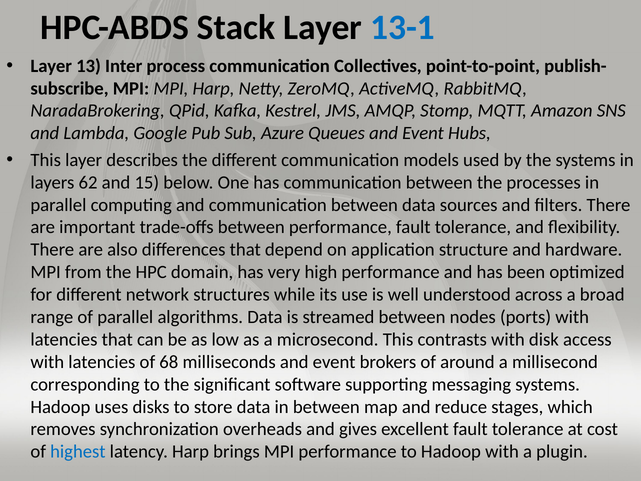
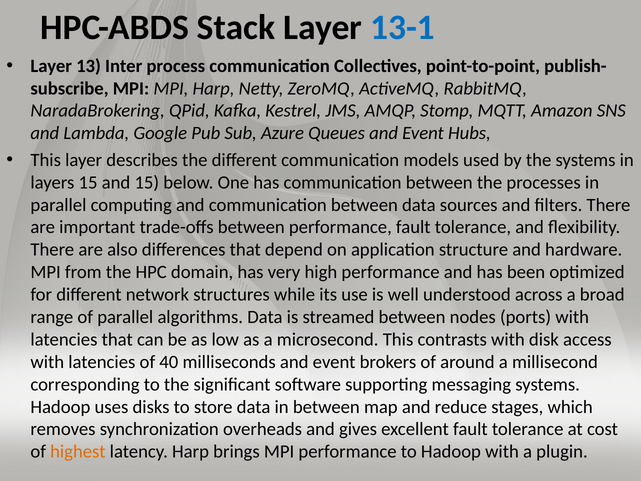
layers 62: 62 -> 15 (88, 182)
68: 68 -> 40 (169, 362)
highest colour: blue -> orange (78, 452)
